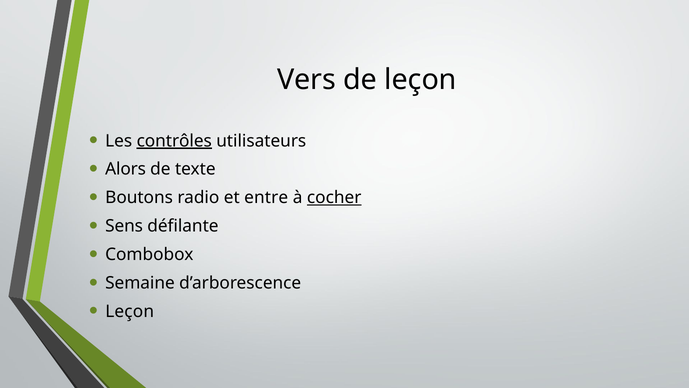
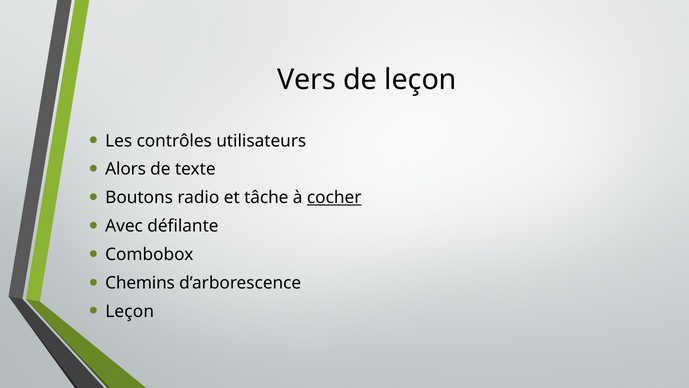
contrôles underline: present -> none (174, 141)
entre: entre -> tâche (266, 198)
Sens: Sens -> Avec (124, 226)
Semaine: Semaine -> Chemins (140, 283)
